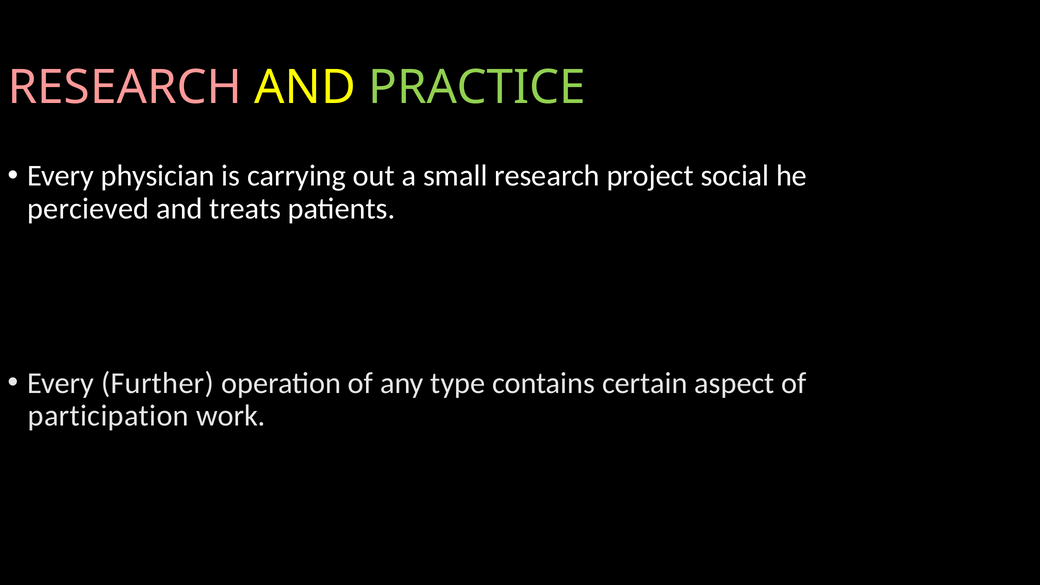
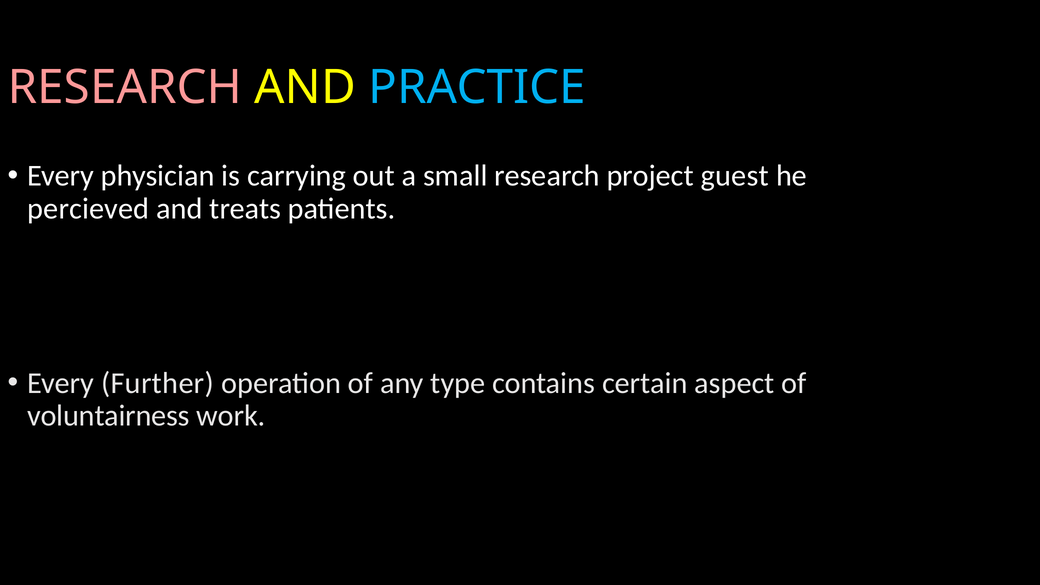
PRACTICE colour: light green -> light blue (477, 87)
social: social -> guest (735, 176)
participation: participation -> voluntairness (109, 416)
